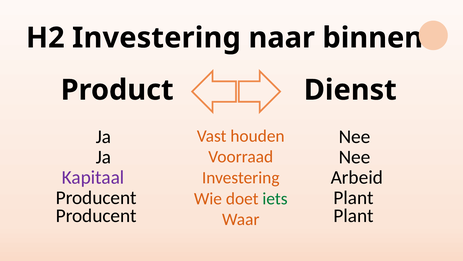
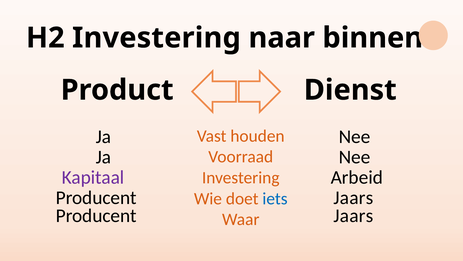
Plant: Plant -> Jaars (353, 197)
iets colour: green -> blue (275, 198)
Plant: Plant -> Jaars (353, 215)
